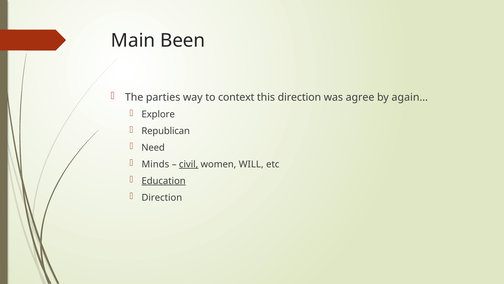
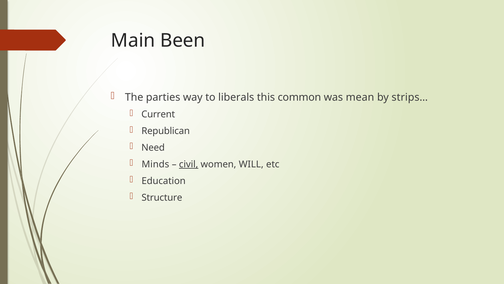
context: context -> liberals (236, 97)
this direction: direction -> common (299, 97)
agree: agree -> mean (360, 97)
again…: again… -> strips… (410, 97)
Explore: Explore -> Current (158, 114)
Education underline: present -> none (164, 181)
Direction: Direction -> Structure (162, 197)
